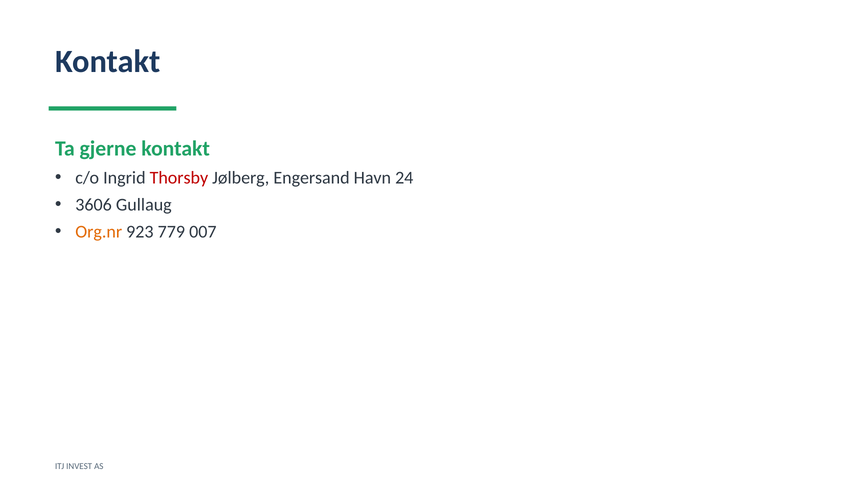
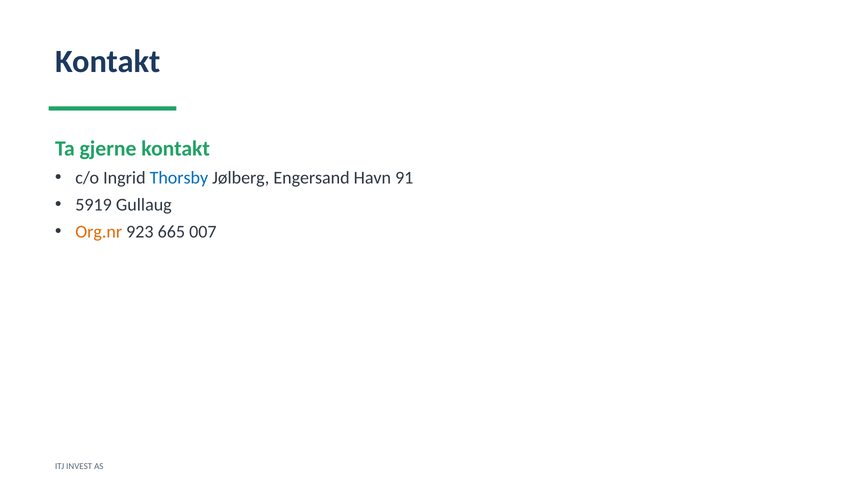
Thorsby colour: red -> blue (179, 178)
24: 24 -> 91 (404, 178)
3606: 3606 -> 5919 (94, 205)
779: 779 -> 665 (171, 232)
